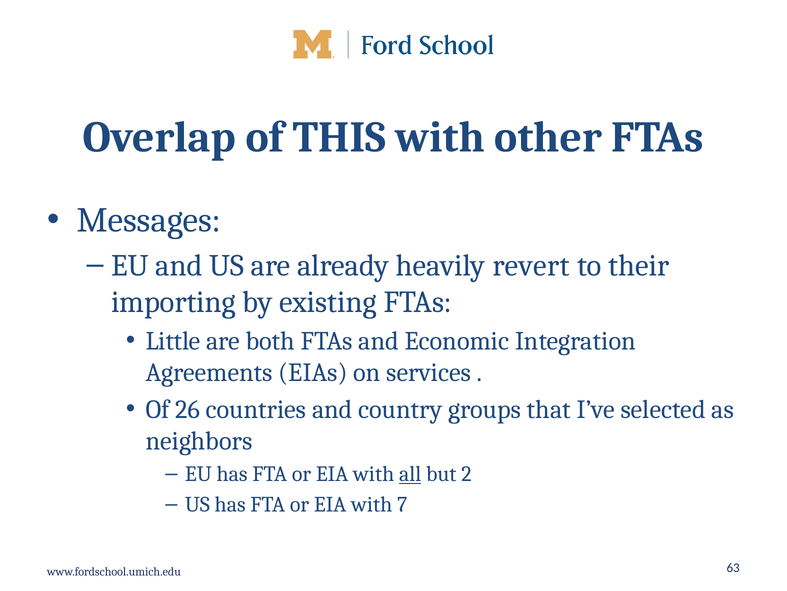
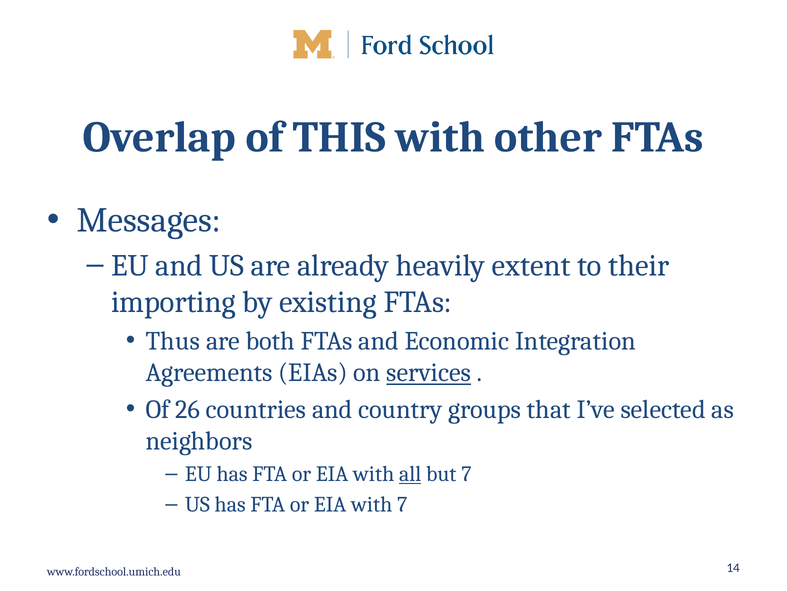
revert: revert -> extent (531, 265)
Little: Little -> Thus (173, 341)
services underline: none -> present (429, 372)
but 2: 2 -> 7 (466, 473)
63: 63 -> 14 (733, 567)
